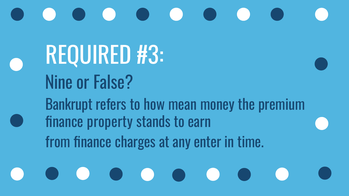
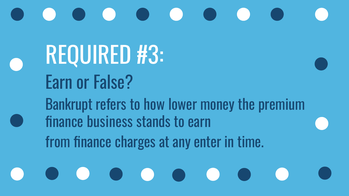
Nine: Nine -> Earn (59, 83)
mean: mean -> lower (183, 105)
property: property -> business (110, 123)
